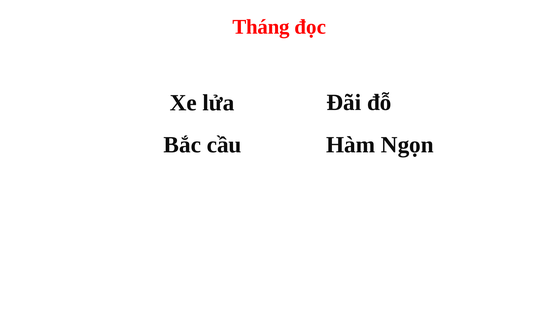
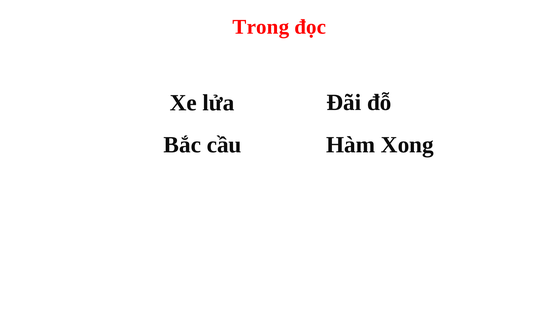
Tháng: Tháng -> Trong (261, 27)
Ngọn: Ngọn -> Xong (407, 145)
